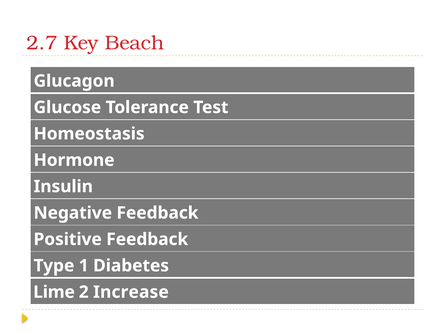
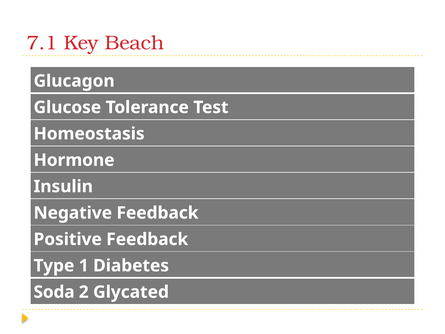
2.7: 2.7 -> 7.1 (42, 43)
Lime: Lime -> Soda (54, 292)
Increase: Increase -> Glycated (131, 292)
